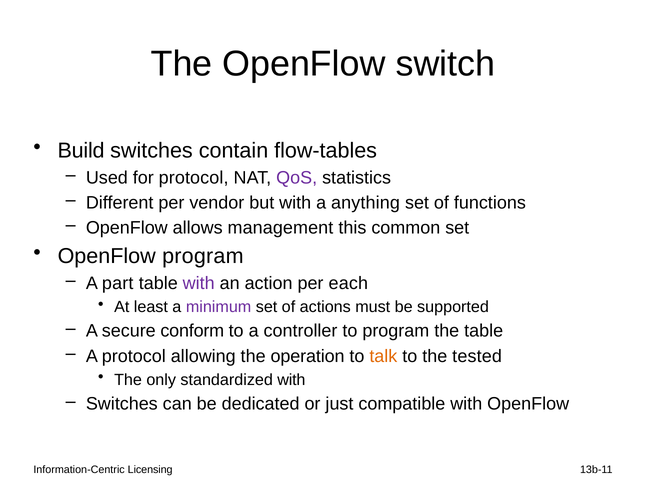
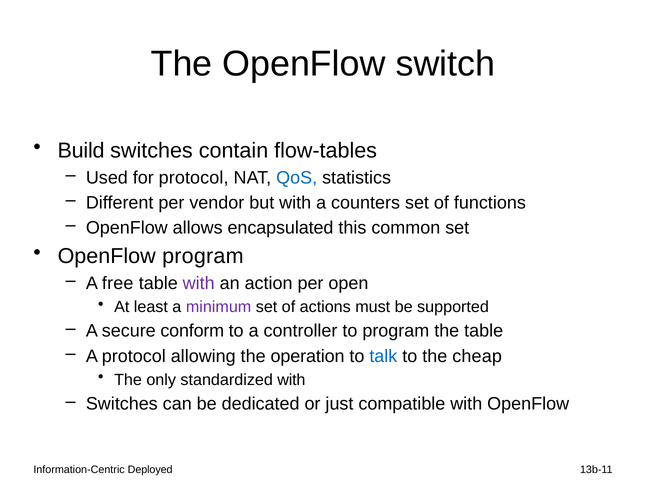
QoS colour: purple -> blue (297, 177)
anything: anything -> counters (366, 203)
management: management -> encapsulated (281, 228)
part: part -> free (118, 283)
each: each -> open (348, 283)
talk colour: orange -> blue (383, 356)
tested: tested -> cheap (477, 356)
Licensing: Licensing -> Deployed (150, 469)
